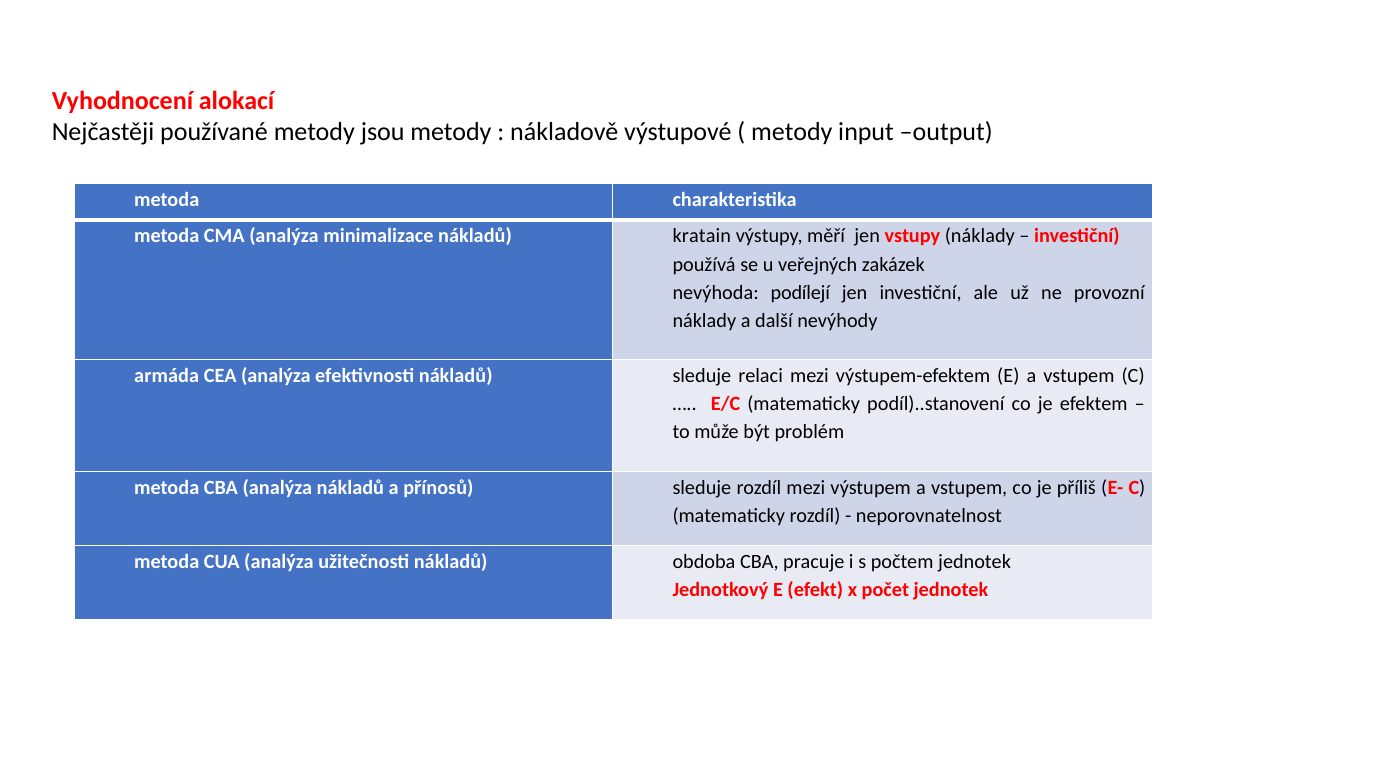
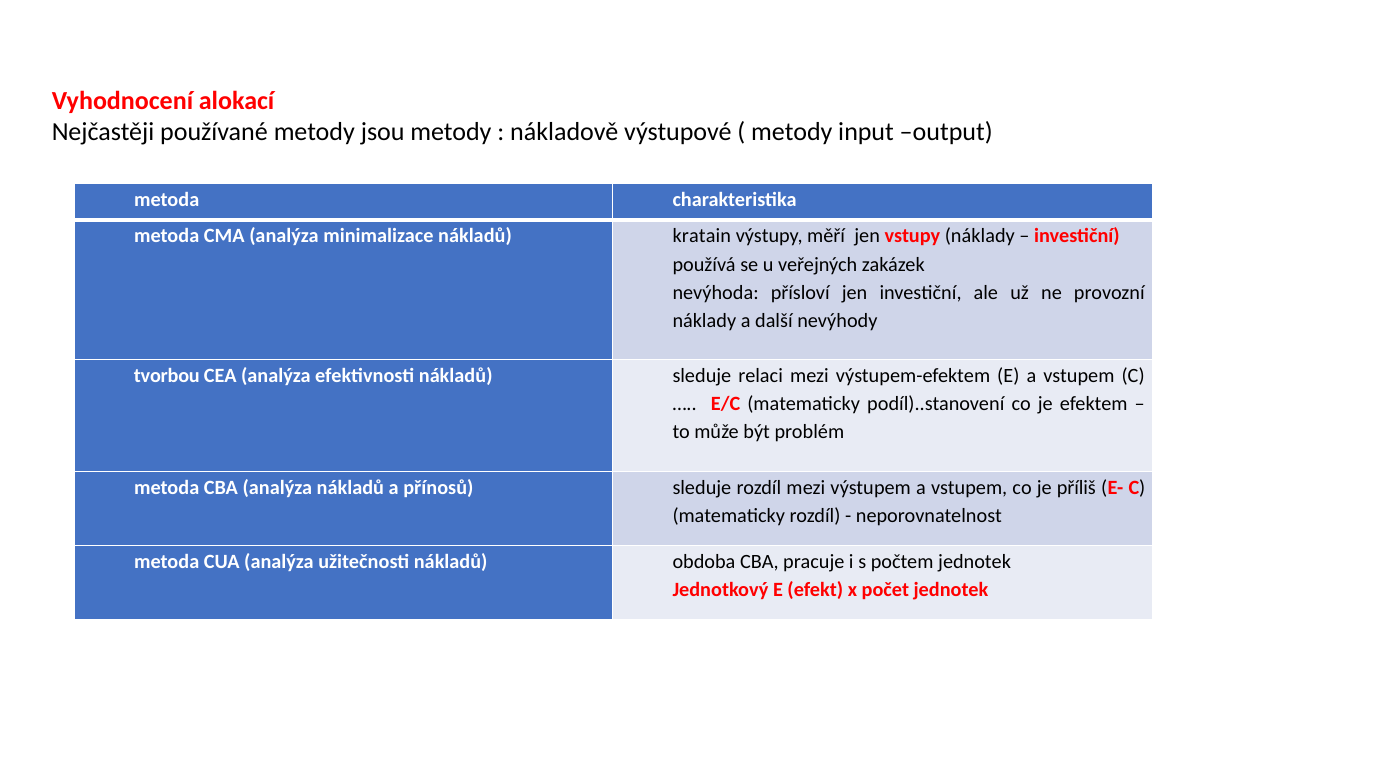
podílejí: podílejí -> přísloví (800, 293)
armáda: armáda -> tvorbou (167, 375)
